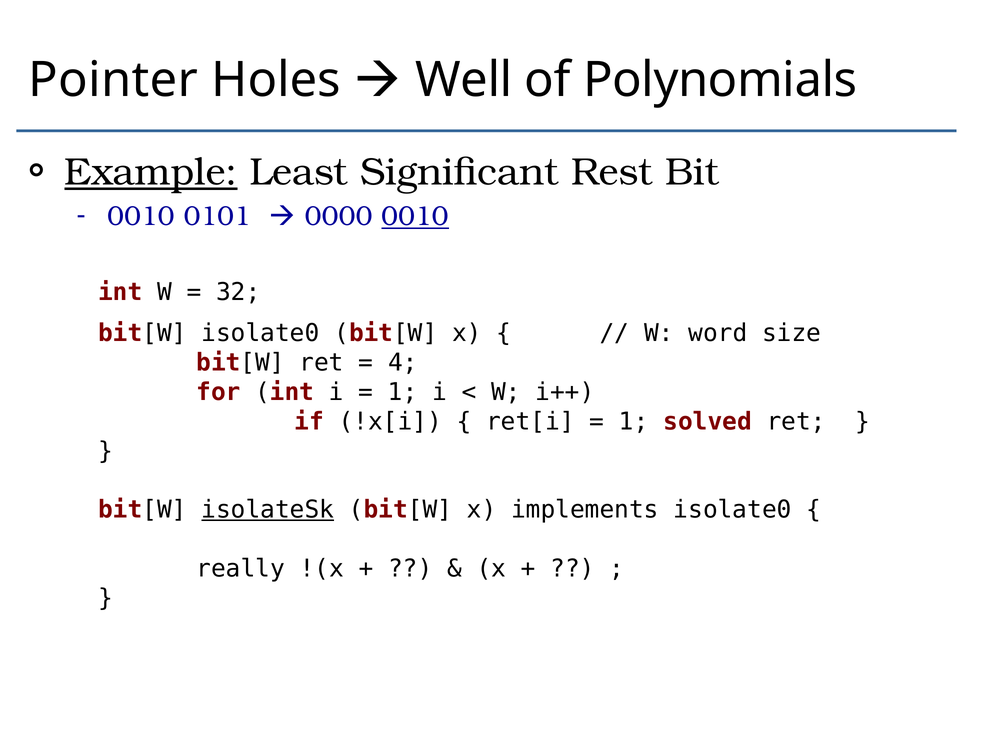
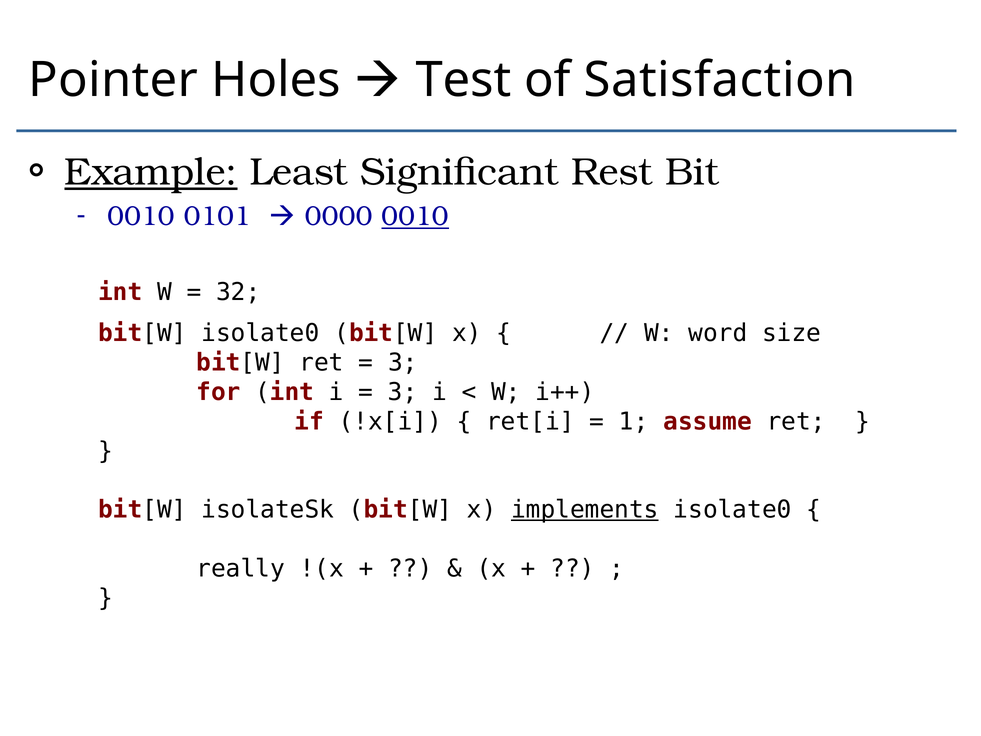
Well: Well -> Test (464, 80)
Polynomials: Polynomials -> Satisfaction (720, 80)
4: 4 -> 3 (403, 362)
1: 1 -> 3 (403, 392)
solved: solved -> assume (708, 421)
isolateSk underline: present -> none (268, 510)
implements underline: none -> present (585, 510)
